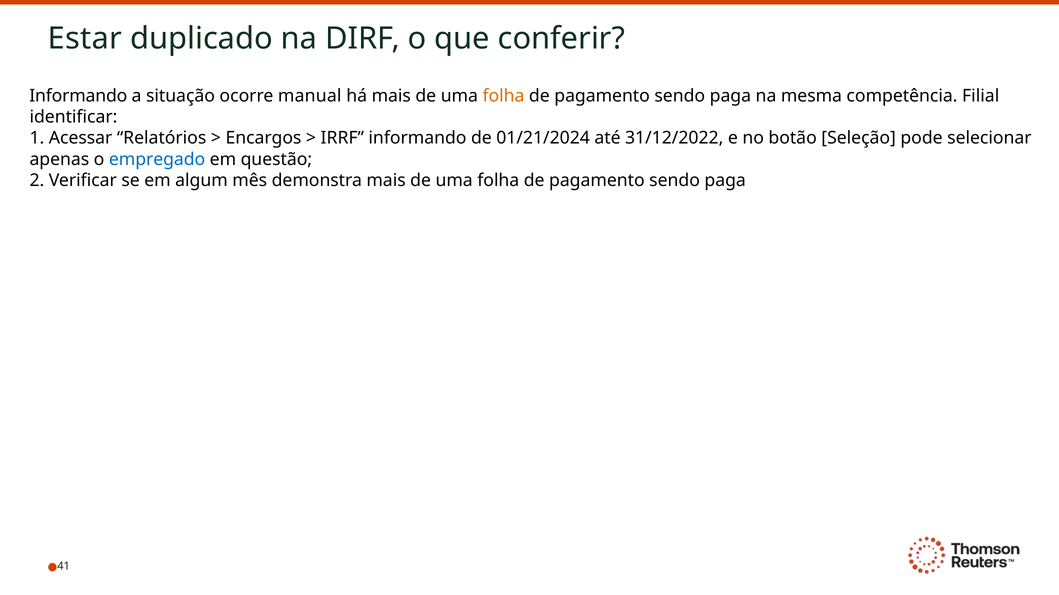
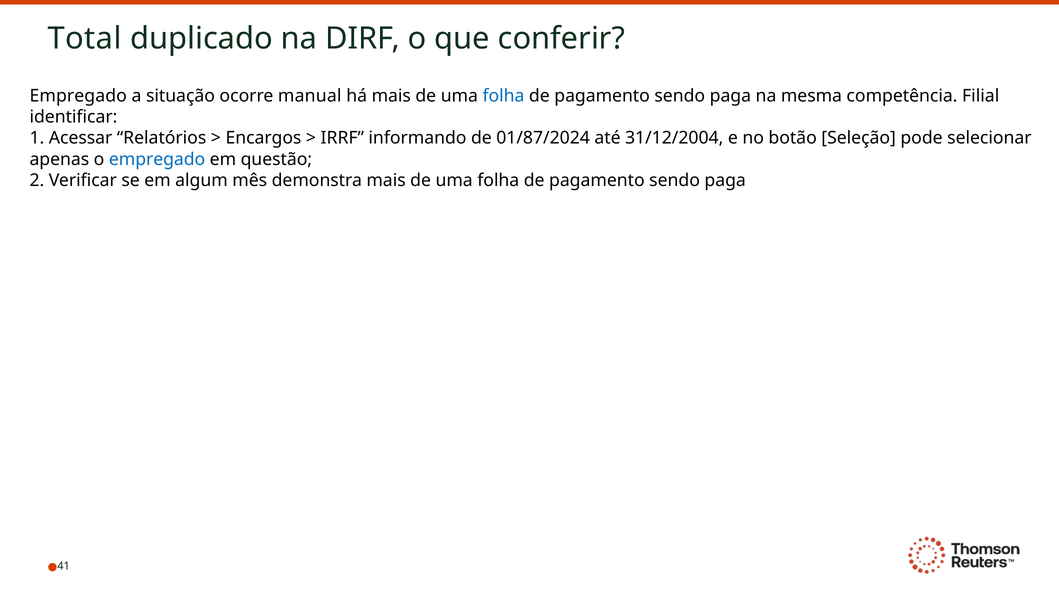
Estar: Estar -> Total (85, 39)
Informando: Informando -> Empregado (78, 96)
folha colour: orange -> blue (504, 96)
01/21/2024: 01/21/2024 -> 01/87/2024 (543, 138)
31/12/2022: 31/12/2022 -> 31/12/2004 (674, 138)
